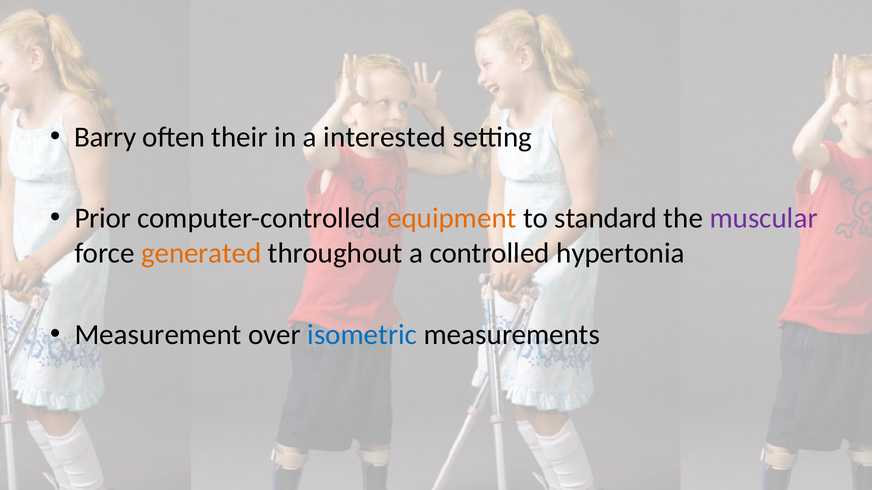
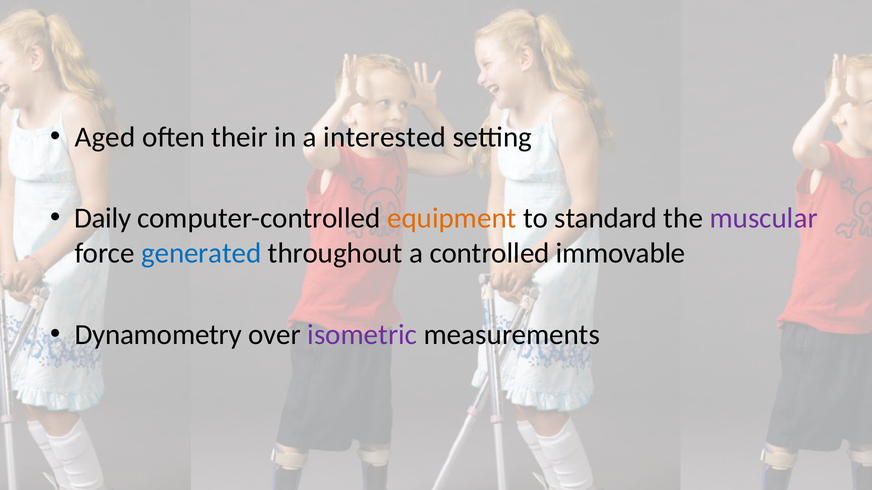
Barry: Barry -> Aged (105, 137)
Prior: Prior -> Daily (103, 219)
generated colour: orange -> blue (201, 253)
hypertonia: hypertonia -> immovable (621, 253)
Measurement: Measurement -> Dynamometry (158, 335)
isometric colour: blue -> purple (362, 335)
